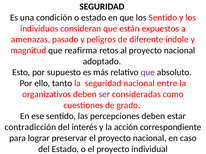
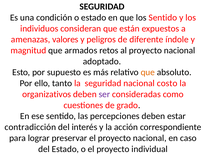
pasado: pasado -> valores (65, 40)
reafirma: reafirma -> armados (81, 51)
que colour: purple -> orange (148, 73)
entre: entre -> costo (167, 84)
